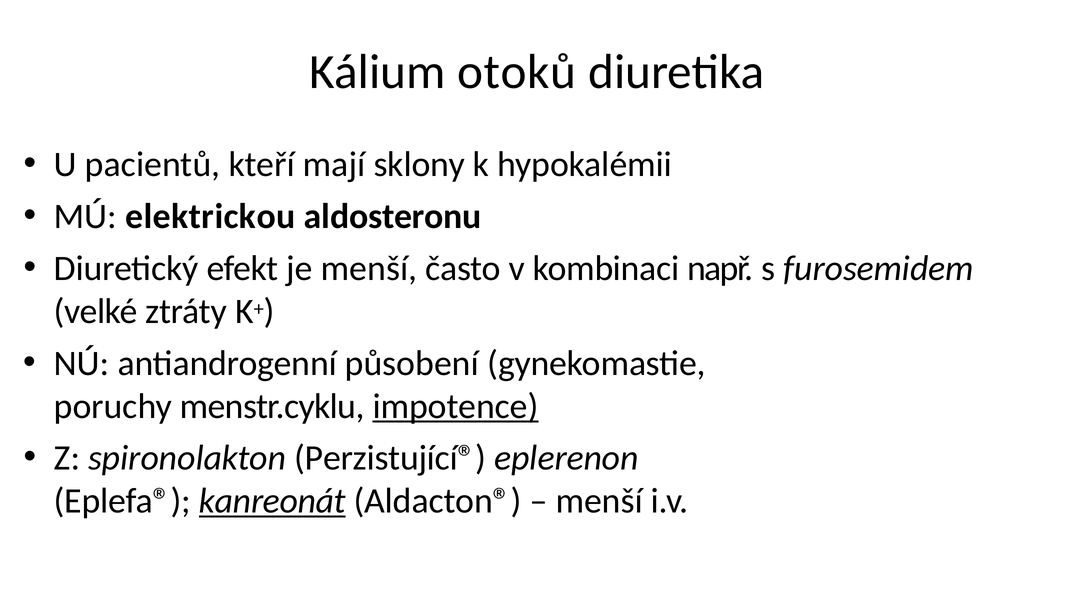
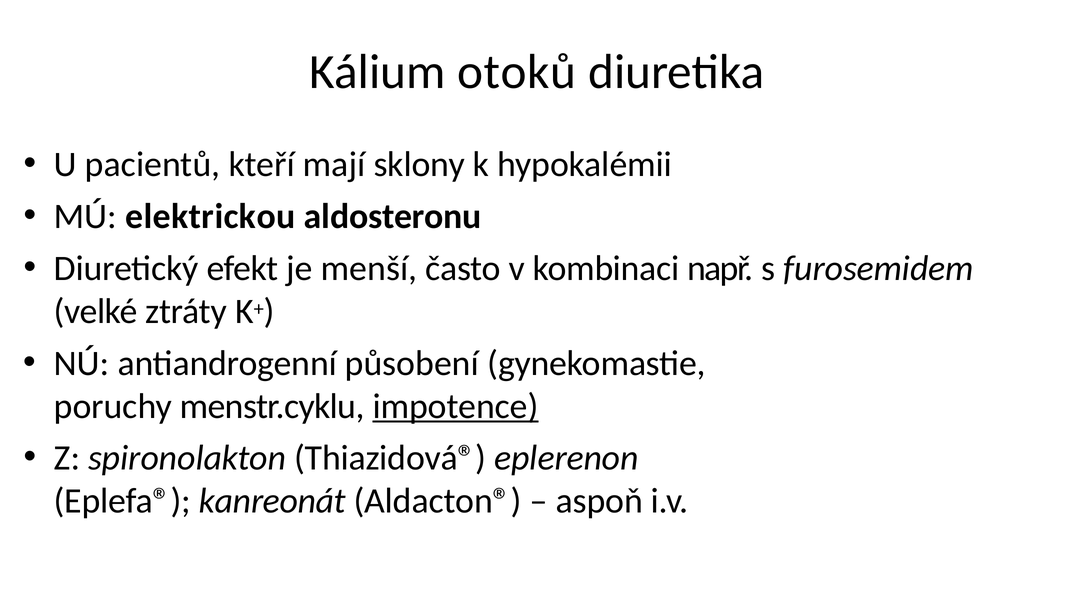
Perzistující®: Perzistující® -> Thiazidová® (390, 459)
kanreonát underline: present -> none (272, 502)
menší: menší -> aspoň (599, 502)
